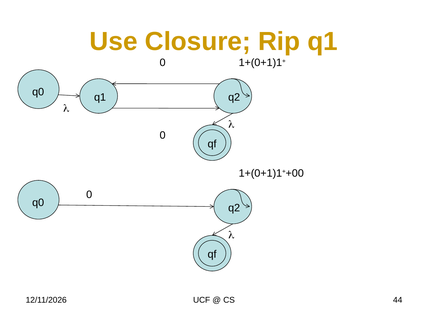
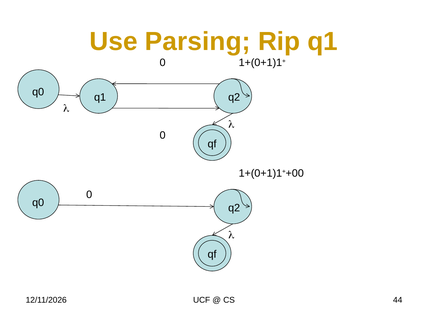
Closure: Closure -> Parsing (198, 41)
